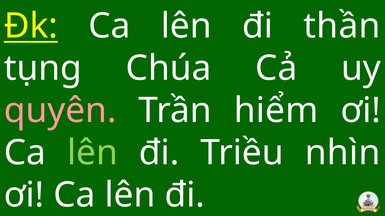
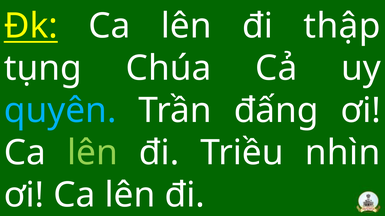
thần: thần -> thập (342, 26)
quyên colour: pink -> light blue (60, 111)
hiểm: hiểm -> đấng (276, 111)
